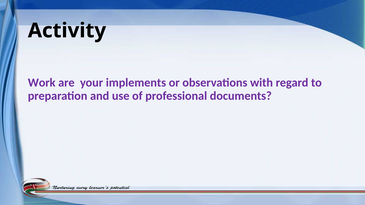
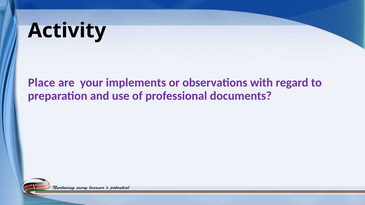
Work: Work -> Place (42, 83)
